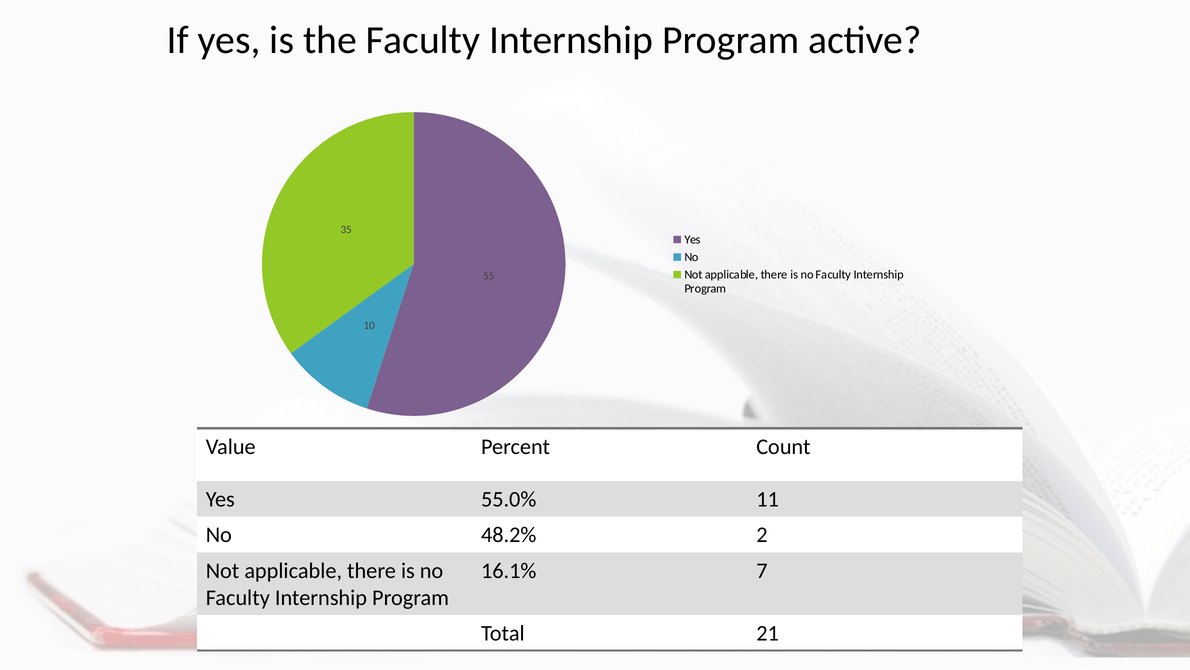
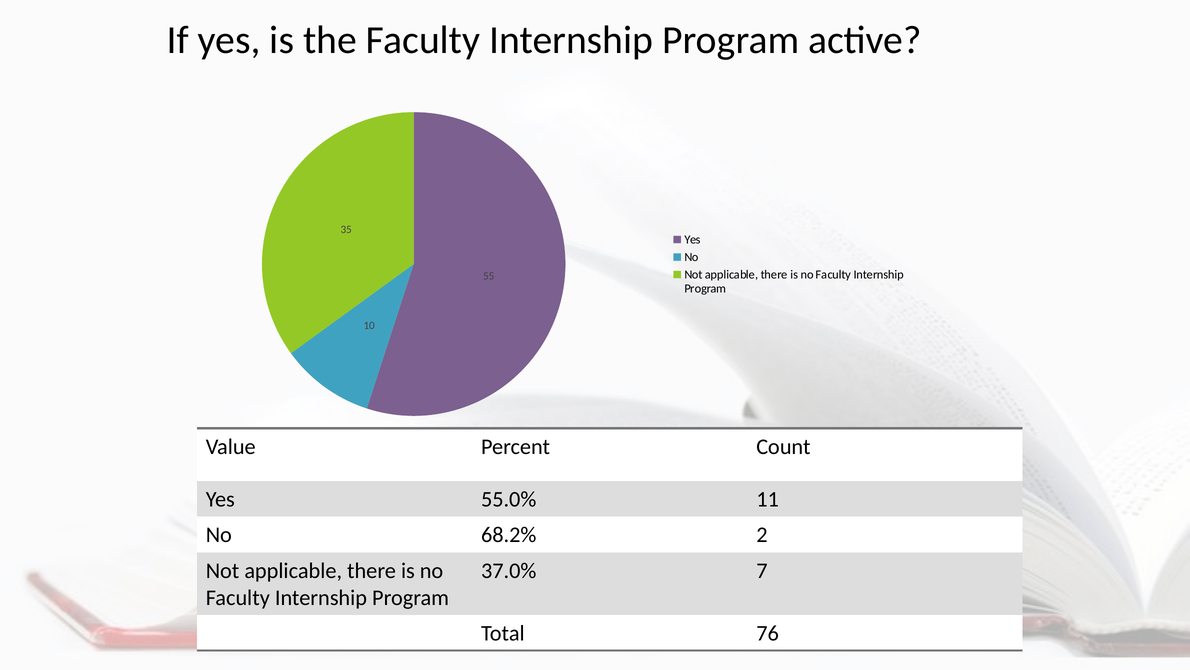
48.2%: 48.2% -> 68.2% (509, 534)
16.1%: 16.1% -> 37.0% (509, 570)
21: 21 -> 76 (768, 633)
